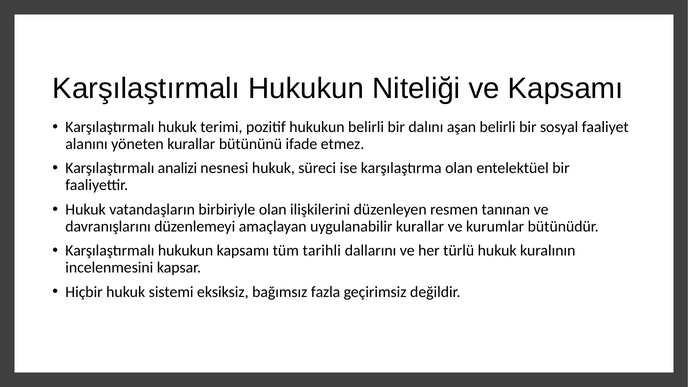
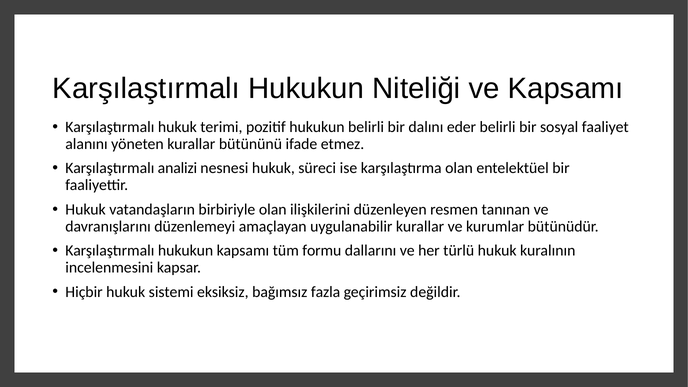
aşan: aşan -> eder (461, 127)
tarihli: tarihli -> formu (322, 251)
